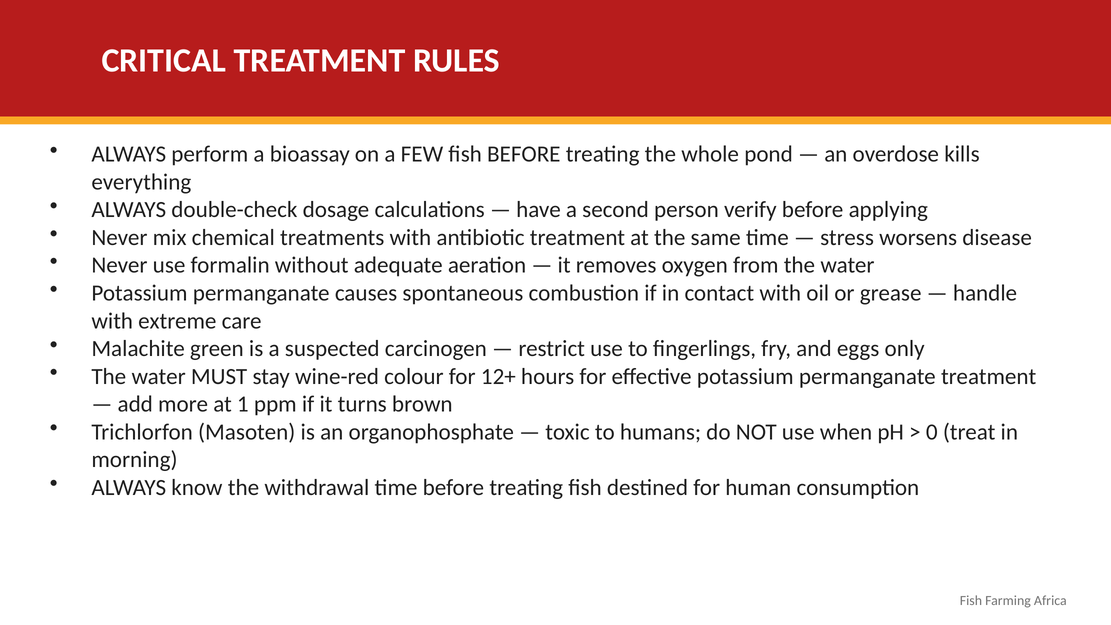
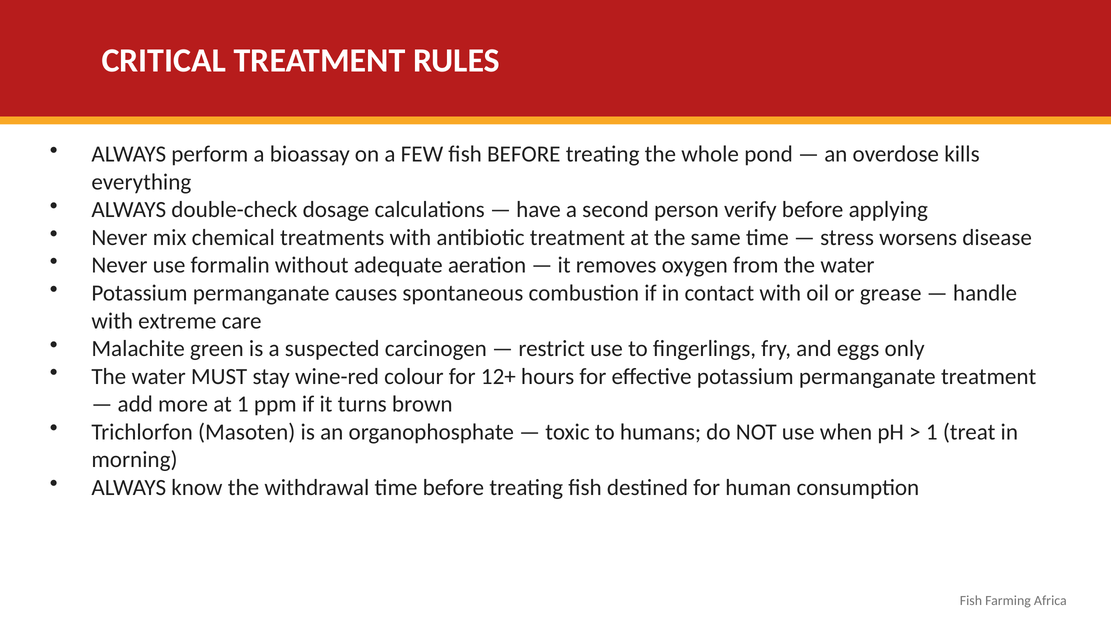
0: 0 -> 1 (932, 432)
